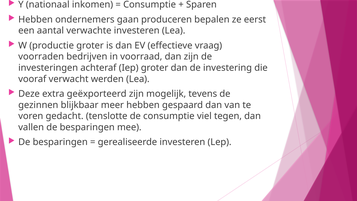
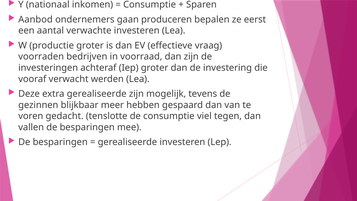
Hebben: Hebben -> Aanbod (36, 19)
extra geëxporteerd: geëxporteerd -> gerealiseerde (97, 94)
